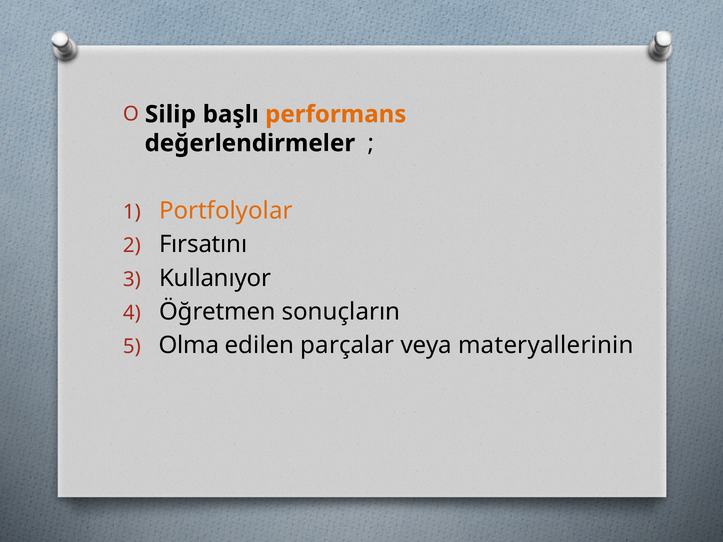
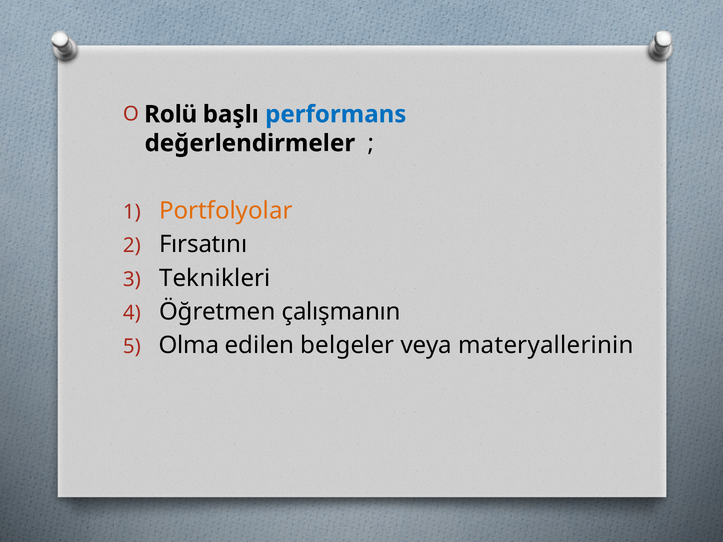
Silip: Silip -> Rolü (171, 114)
performans colour: orange -> blue (336, 114)
Kullanıyor: Kullanıyor -> Teknikleri (215, 278)
sonuçların: sonuçların -> çalışmanın (341, 312)
parçalar: parçalar -> belgeler (347, 346)
